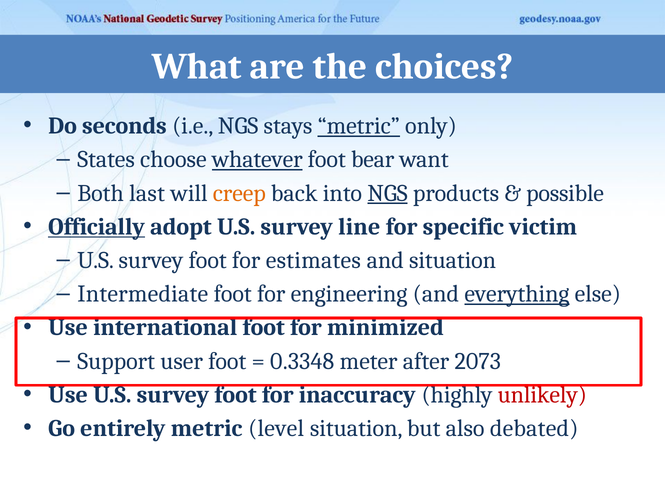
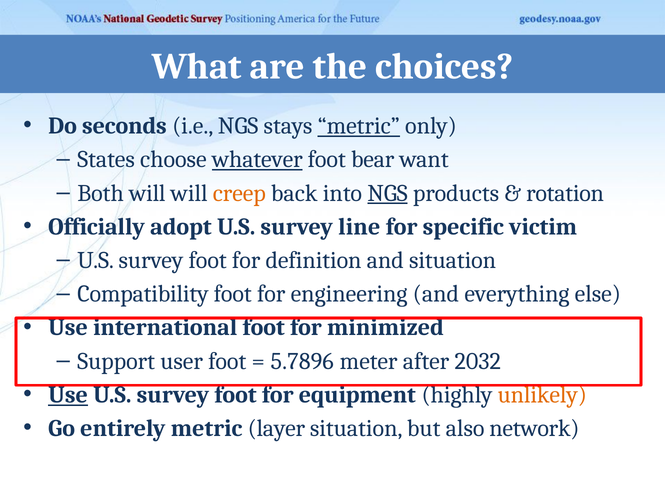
Both last: last -> will (147, 193)
possible: possible -> rotation (565, 193)
Officially underline: present -> none (97, 227)
estimates: estimates -> definition (313, 260)
Intermediate: Intermediate -> Compatibility (143, 294)
everything underline: present -> none (517, 294)
0.3348: 0.3348 -> 5.7896 (302, 361)
2073: 2073 -> 2032 (478, 361)
Use underline: none -> present (68, 395)
inaccuracy: inaccuracy -> equipment (357, 395)
unlikely colour: red -> orange (542, 395)
level: level -> layer (276, 428)
debated: debated -> network (534, 428)
